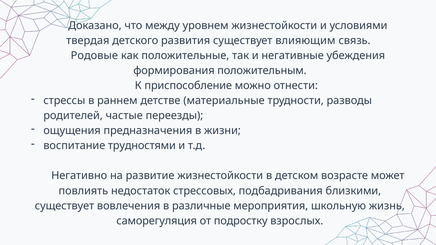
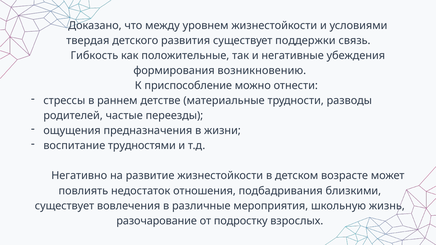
влияющим: влияющим -> поддержки (305, 41)
Родовые: Родовые -> Гибкость (94, 56)
положительным: положительным -> возникновению (262, 71)
стрессовых: стрессовых -> отношения (204, 191)
саморегуляция: саморегуляция -> разочарование (157, 221)
